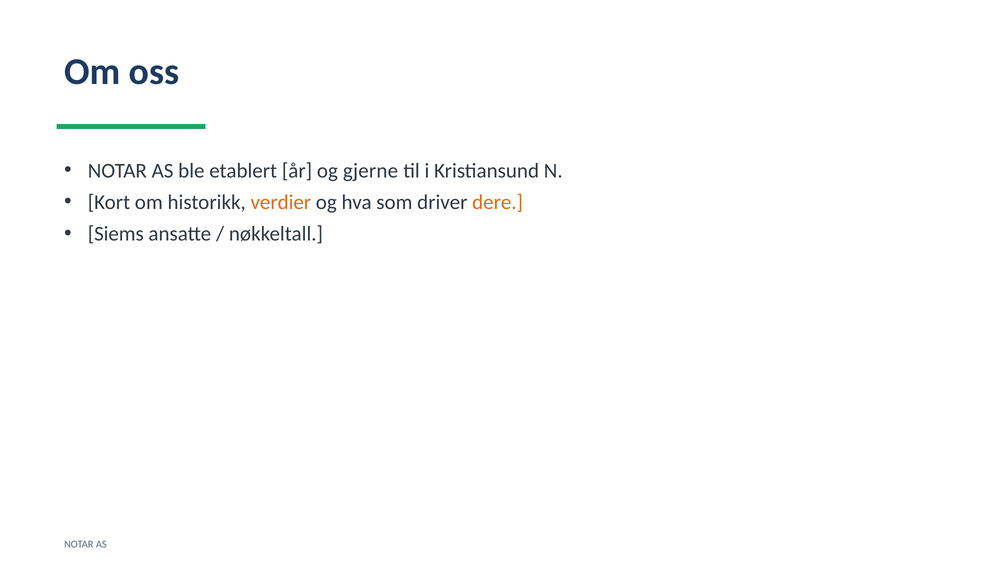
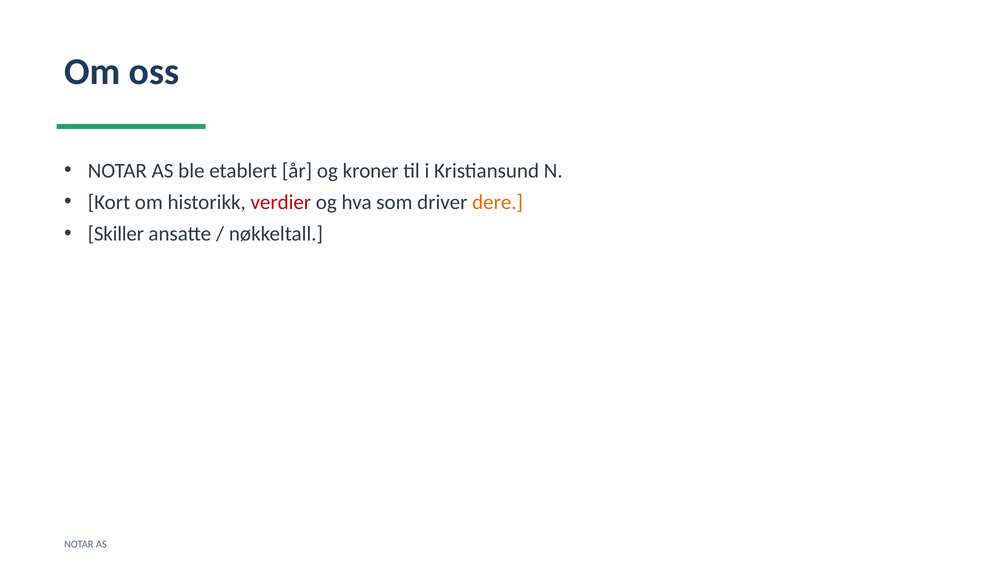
gjerne: gjerne -> kroner (371, 171)
verdier colour: orange -> red (281, 202)
Siems: Siems -> Skiller (116, 234)
